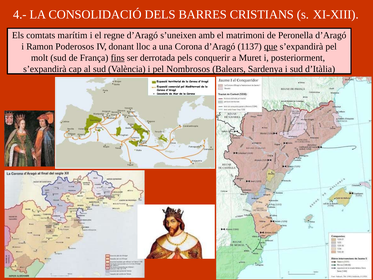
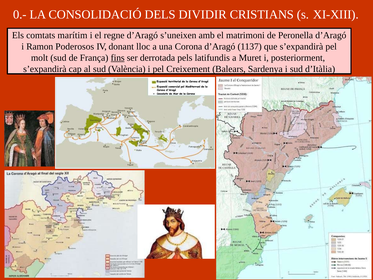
4.-: 4.- -> 0.- (20, 15)
BARRES: BARRES -> DIVIDIR (203, 15)
que underline: present -> none (271, 46)
conquerir: conquerir -> latifundis (212, 58)
Nombrosos: Nombrosos -> Creixement (188, 69)
